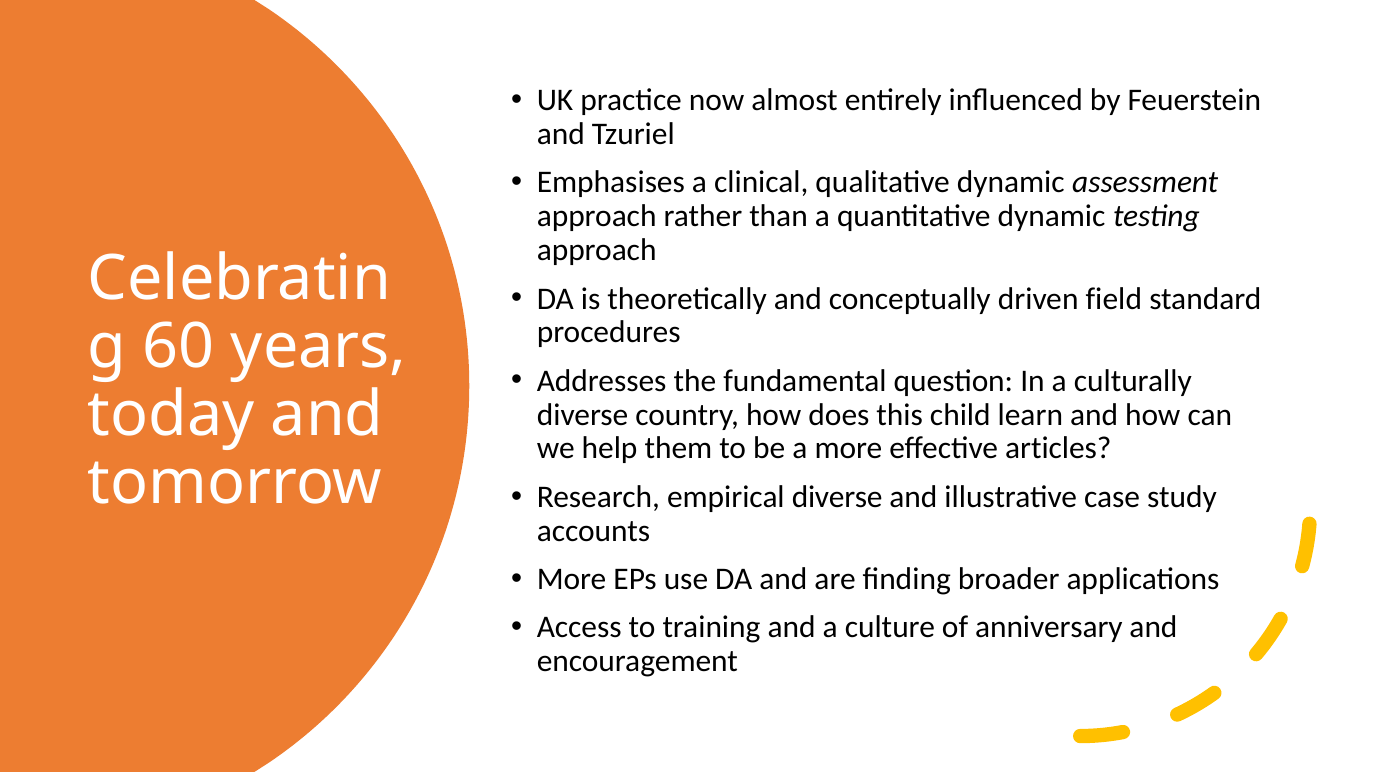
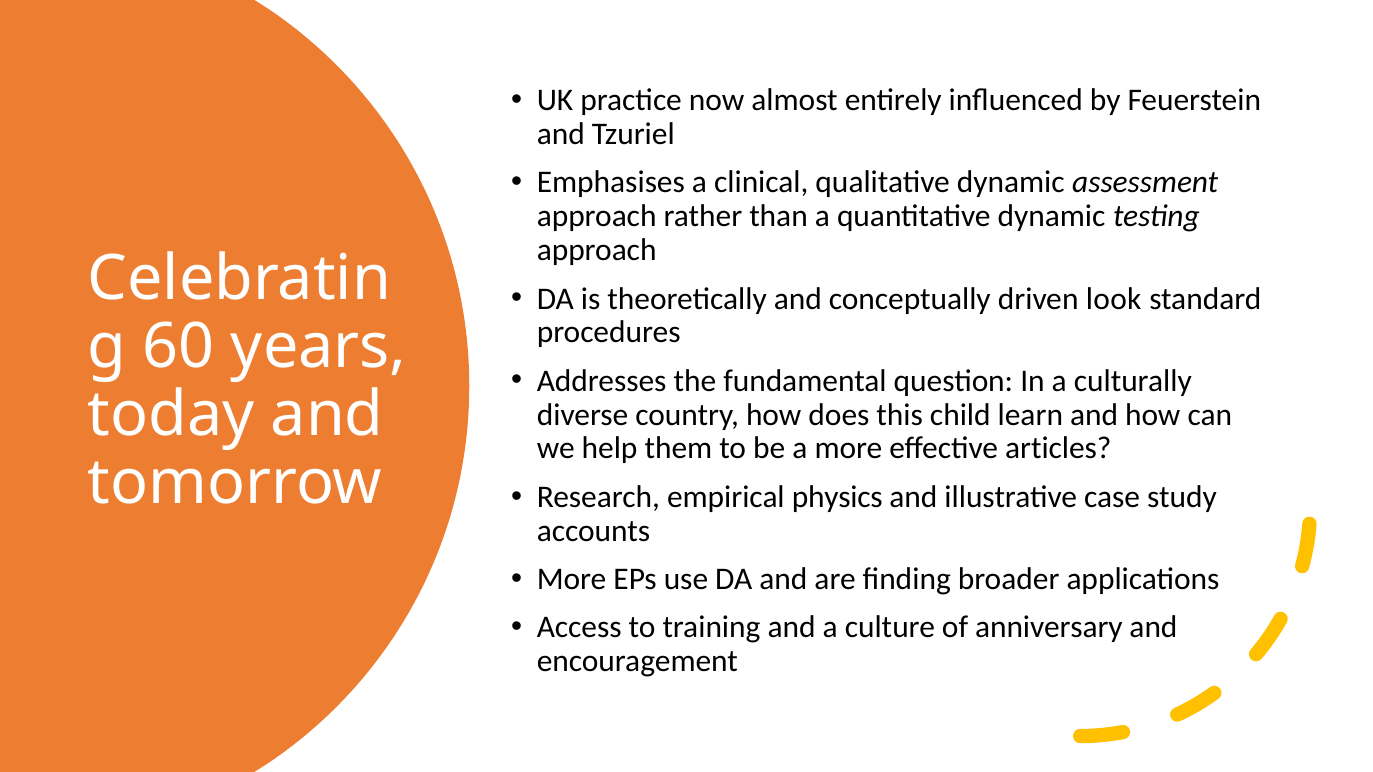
field: field -> look (1114, 299)
empirical diverse: diverse -> physics (837, 497)
